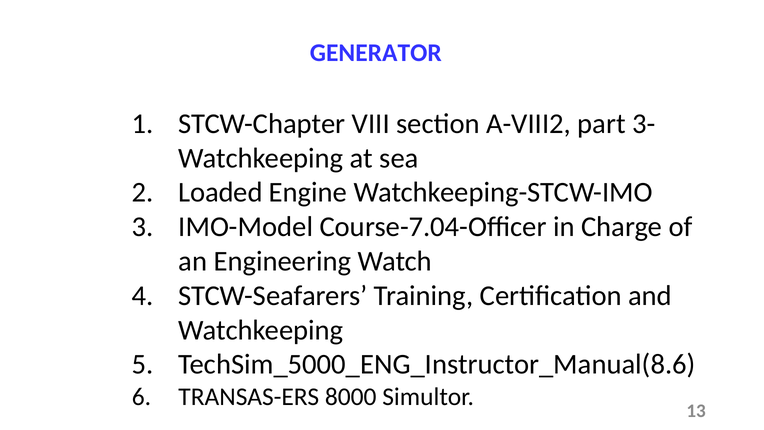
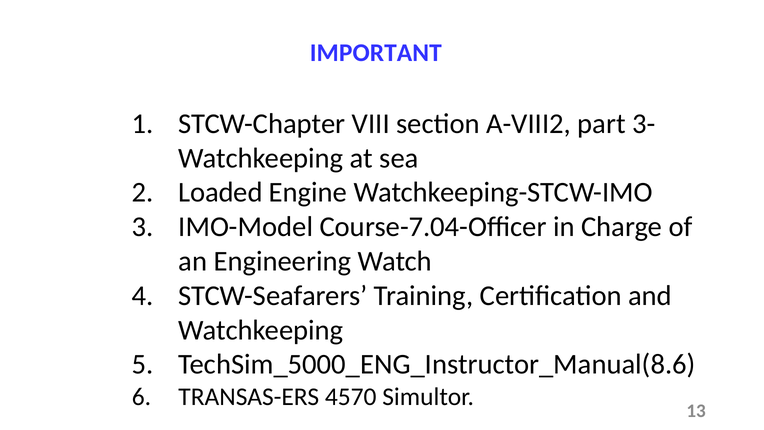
GENERATOR: GENERATOR -> IMPORTANT (376, 53)
8000: 8000 -> 4570 (351, 397)
